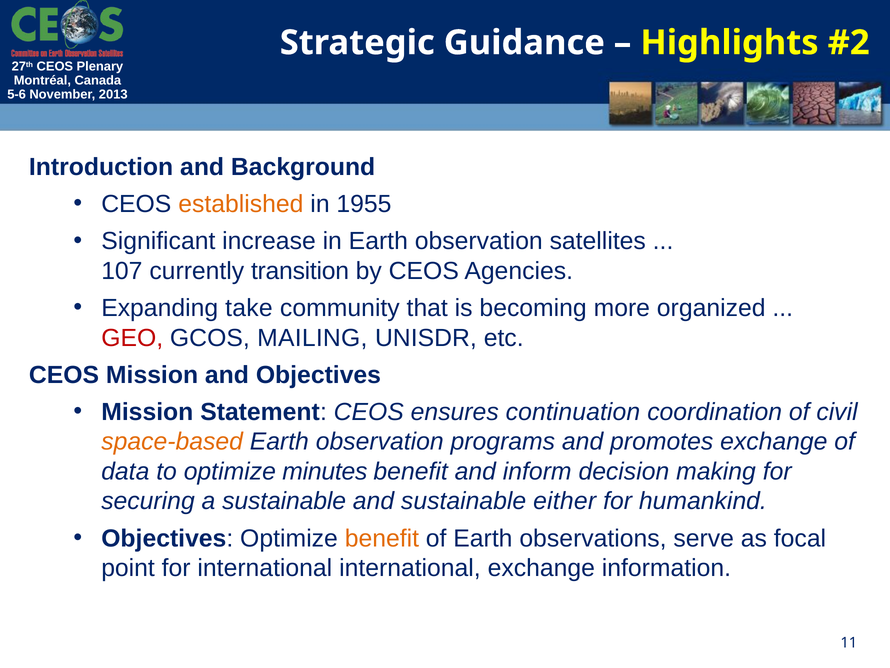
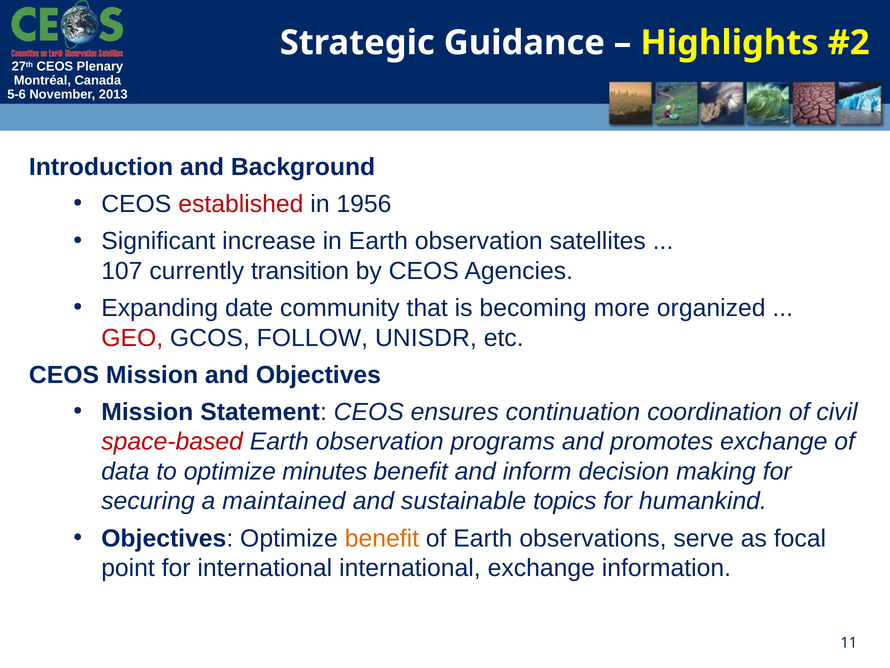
established colour: orange -> red (241, 204)
1955: 1955 -> 1956 (364, 204)
take: take -> date (249, 308)
MAILING: MAILING -> FOLLOW (312, 338)
space-based colour: orange -> red (172, 441)
a sustainable: sustainable -> maintained (284, 501)
either: either -> topics (565, 501)
